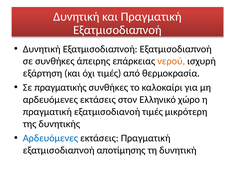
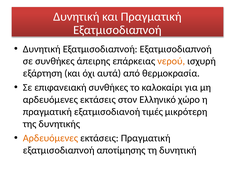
όχι τιμές: τιμές -> αυτά (109, 73)
πραγματικής: πραγματικής -> επιφανειακή (60, 88)
Αρδευόμενες colour: blue -> orange (50, 138)
